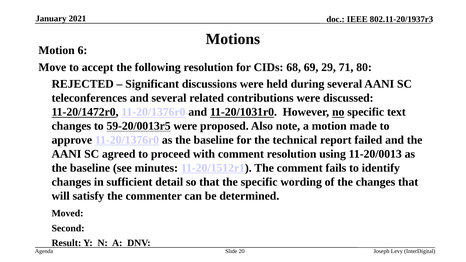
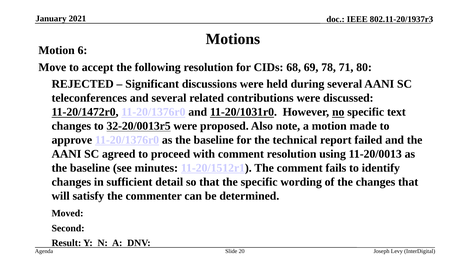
29: 29 -> 78 (329, 67)
59-20/0013r5: 59-20/0013r5 -> 32-20/0013r5 (139, 126)
